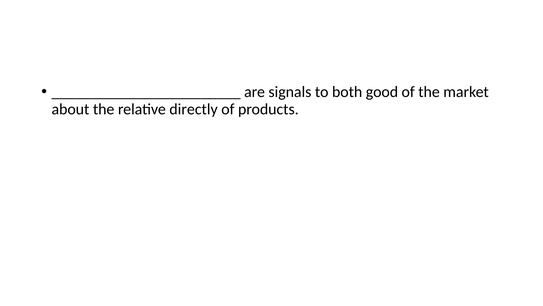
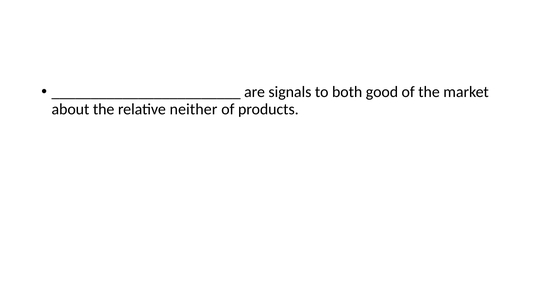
directly: directly -> neither (193, 109)
